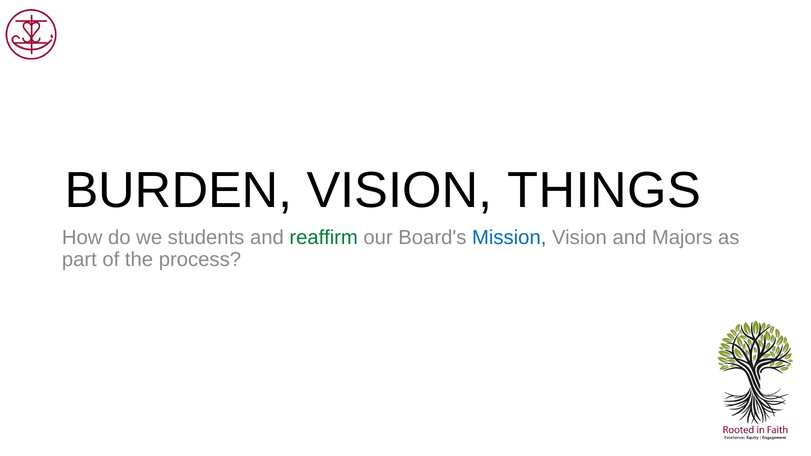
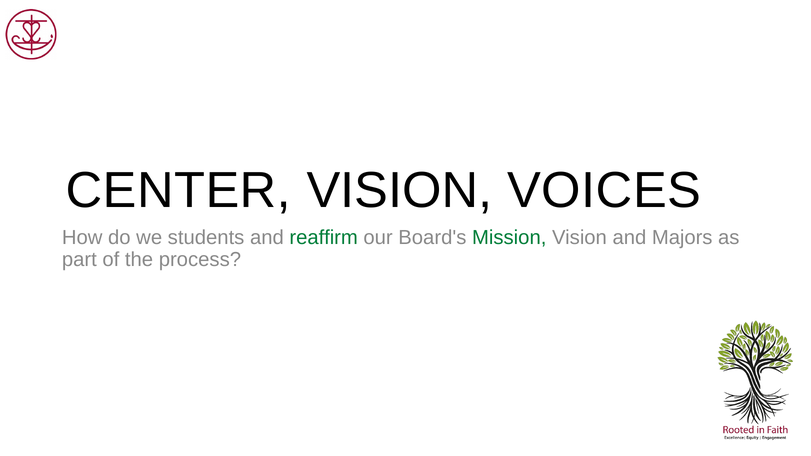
BURDEN: BURDEN -> CENTER (178, 191)
THINGS: THINGS -> VOICES (604, 191)
Mission colour: blue -> green (509, 238)
